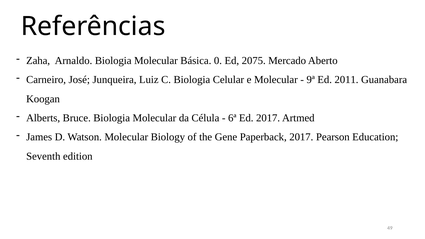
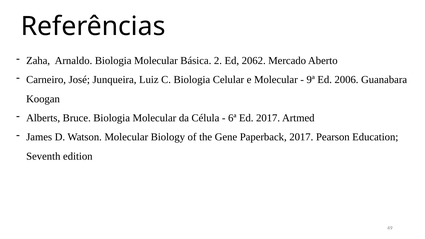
0: 0 -> 2 (218, 61)
2075: 2075 -> 2062 (254, 61)
2011: 2011 -> 2006 (347, 80)
